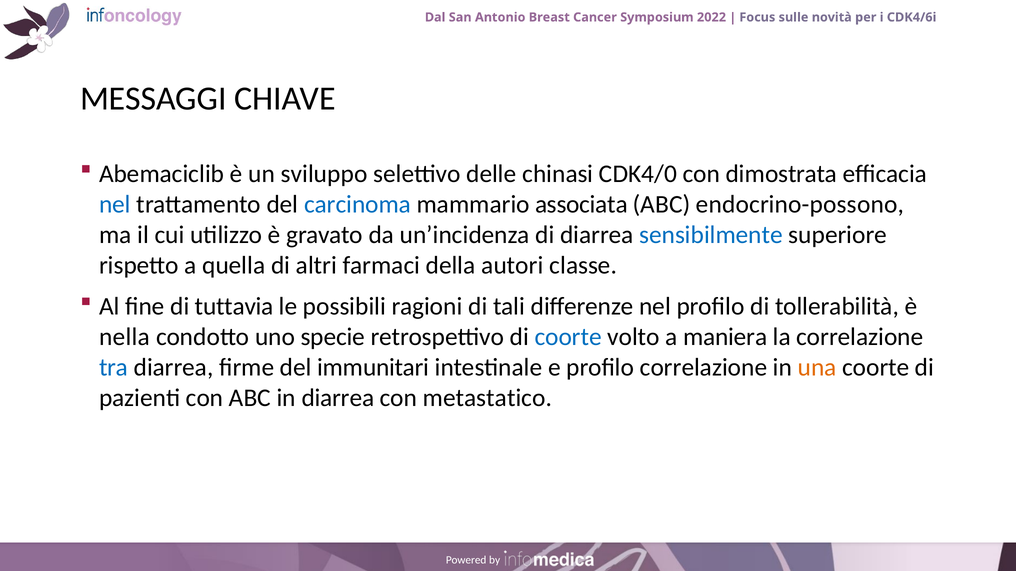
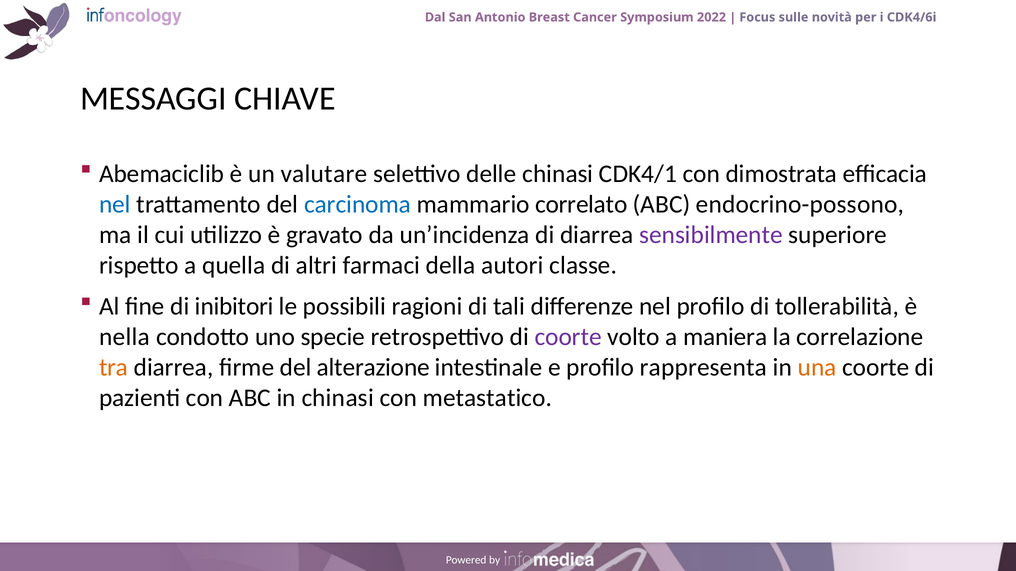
sviluppo: sviluppo -> valutare (324, 174)
CDK4/0: CDK4/0 -> CDK4/1 (638, 174)
associata: associata -> correlato (581, 205)
sensibilmente colour: blue -> purple (711, 235)
tuttavia: tuttavia -> inibitori (234, 307)
coorte colour: blue -> purple (568, 337)
tra colour: blue -> orange (114, 368)
immunitari: immunitari -> alterazione (373, 368)
profilo correlazione: correlazione -> rappresenta (703, 368)
in diarrea: diarrea -> chinasi (338, 398)
